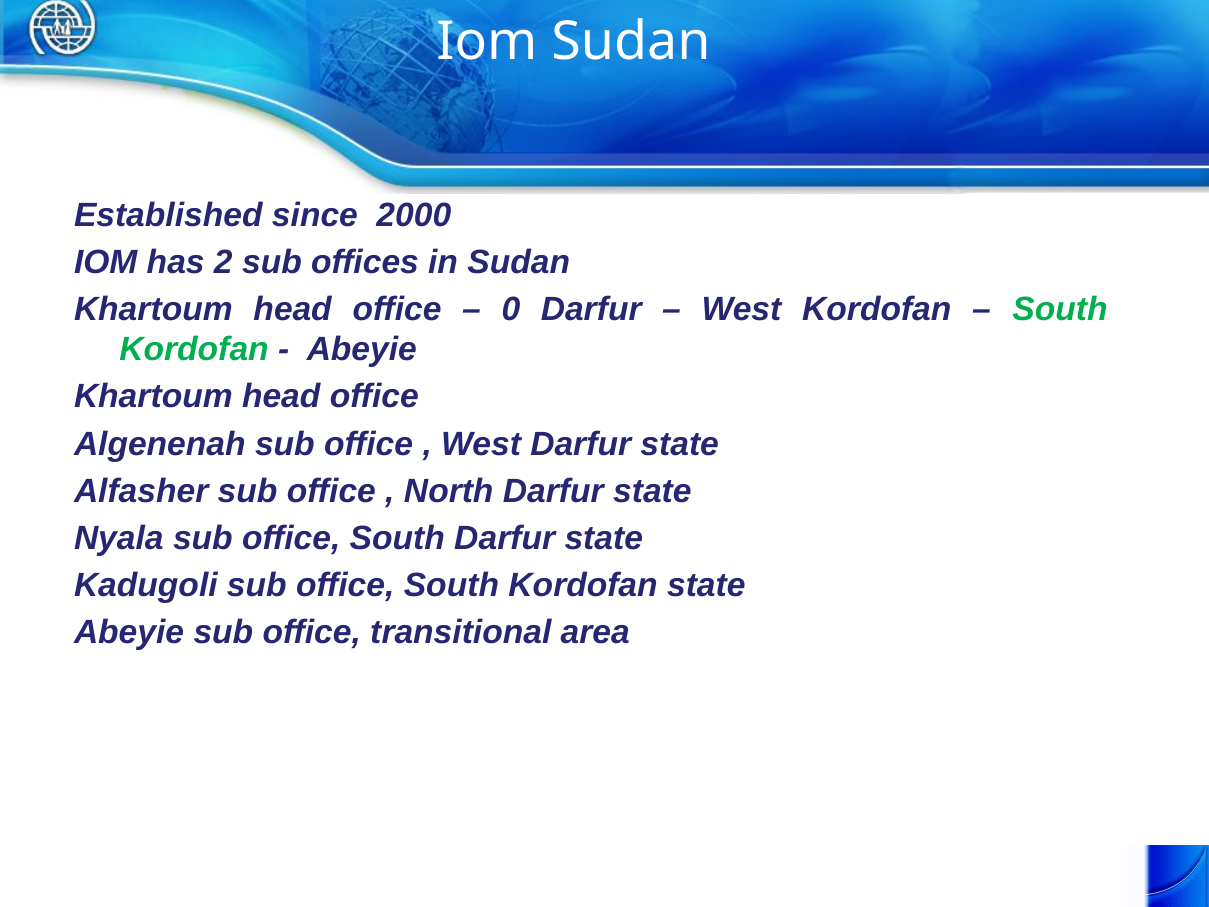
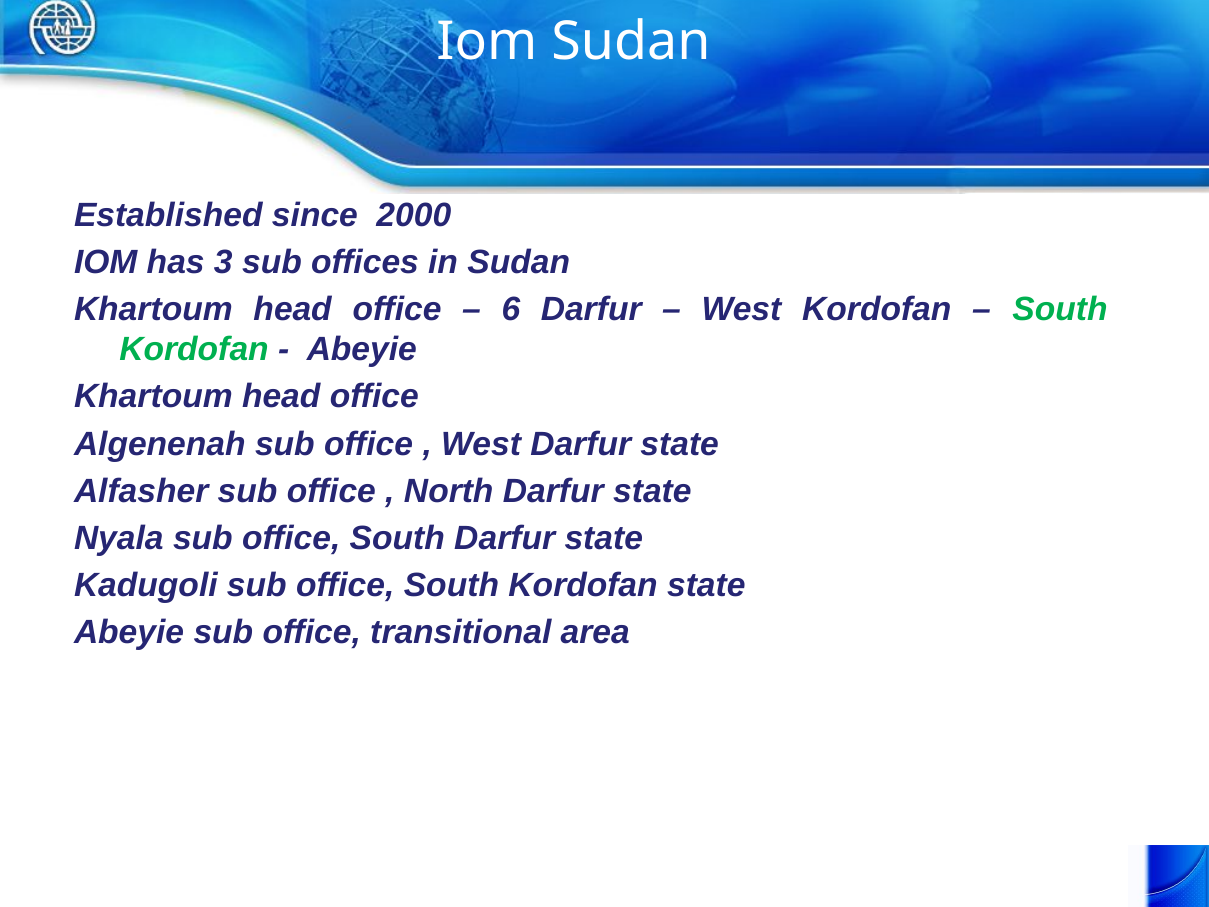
2: 2 -> 3 (223, 262)
0: 0 -> 6 (511, 309)
